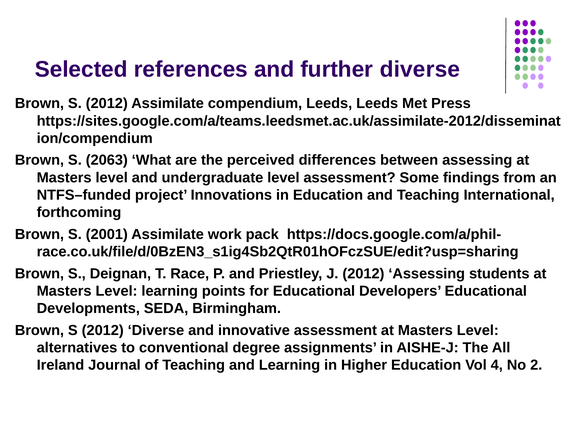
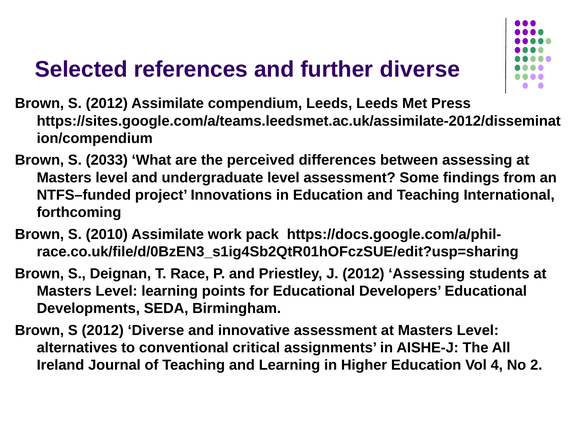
2063: 2063 -> 2033 (107, 160)
2001: 2001 -> 2010 (107, 234)
degree: degree -> critical (256, 347)
